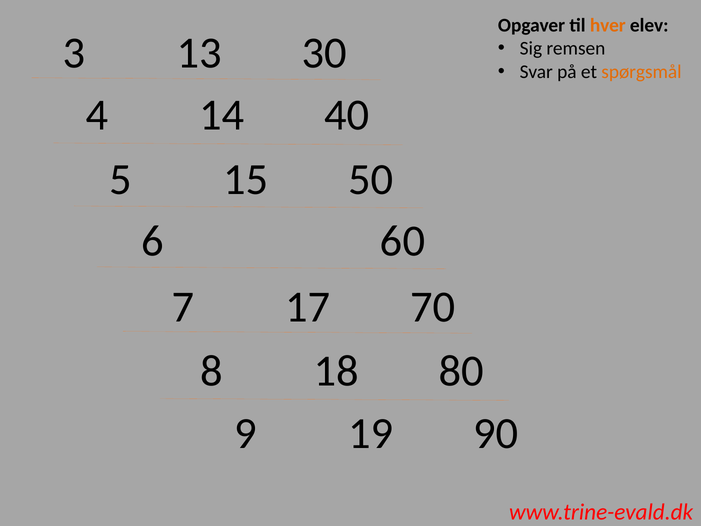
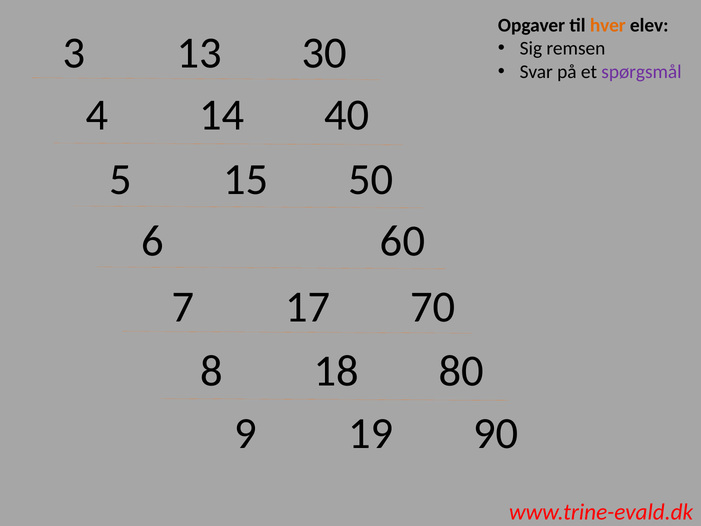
spørgsmål colour: orange -> purple (642, 72)
